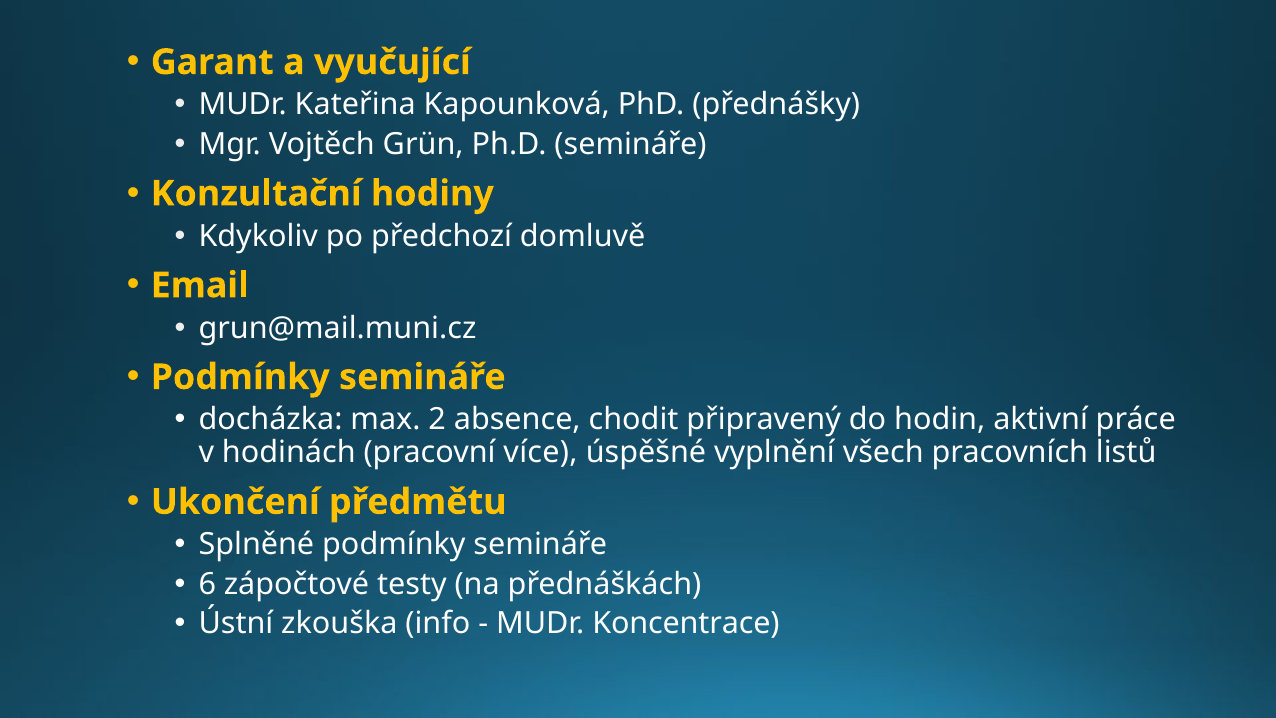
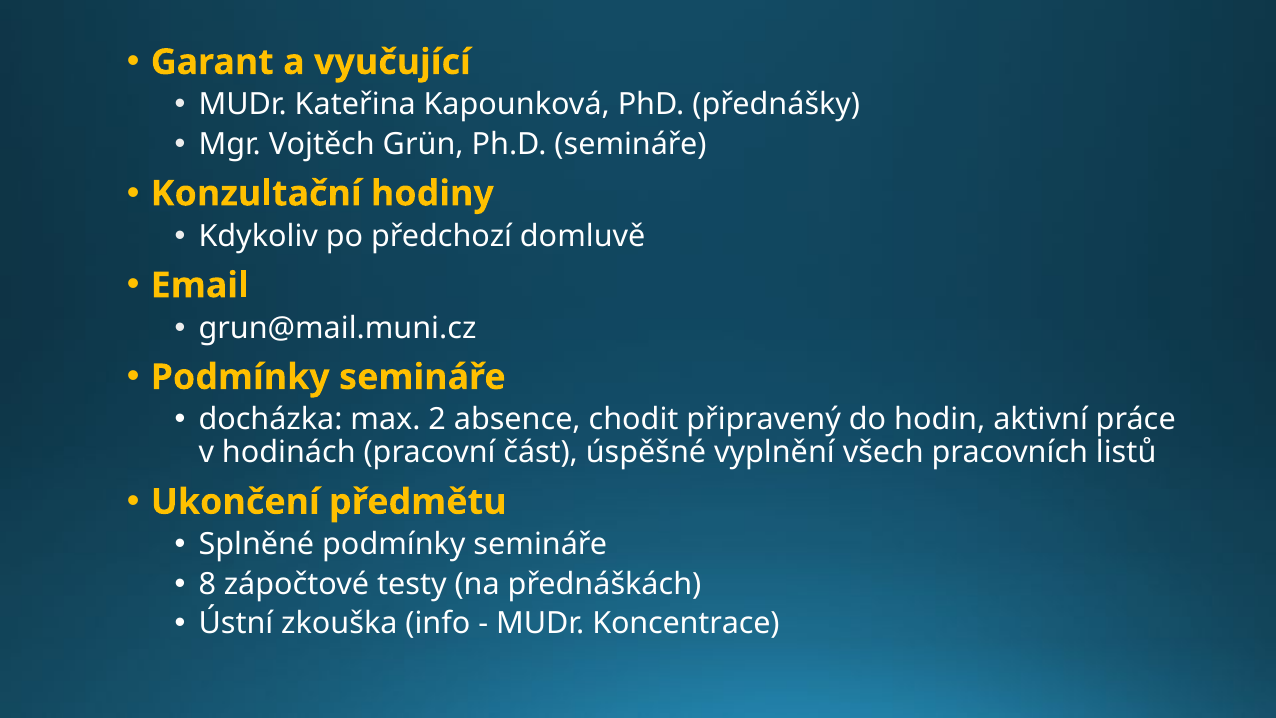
více: více -> část (541, 453)
6: 6 -> 8 (207, 584)
